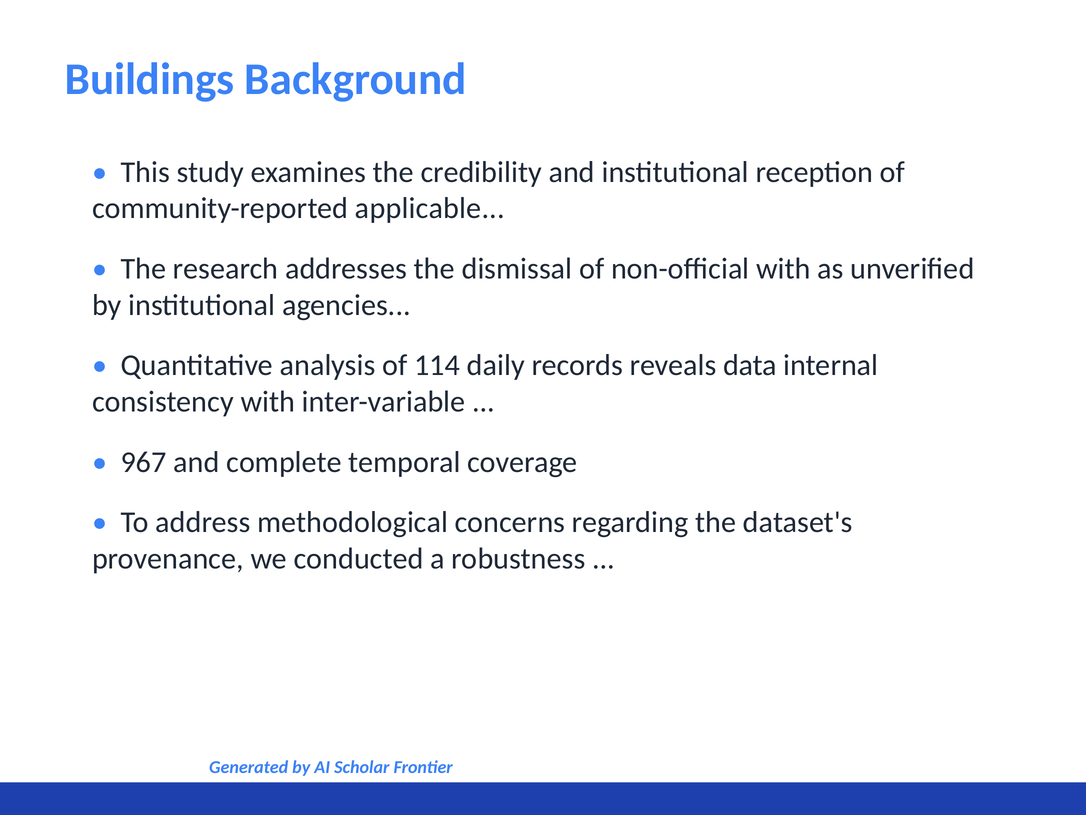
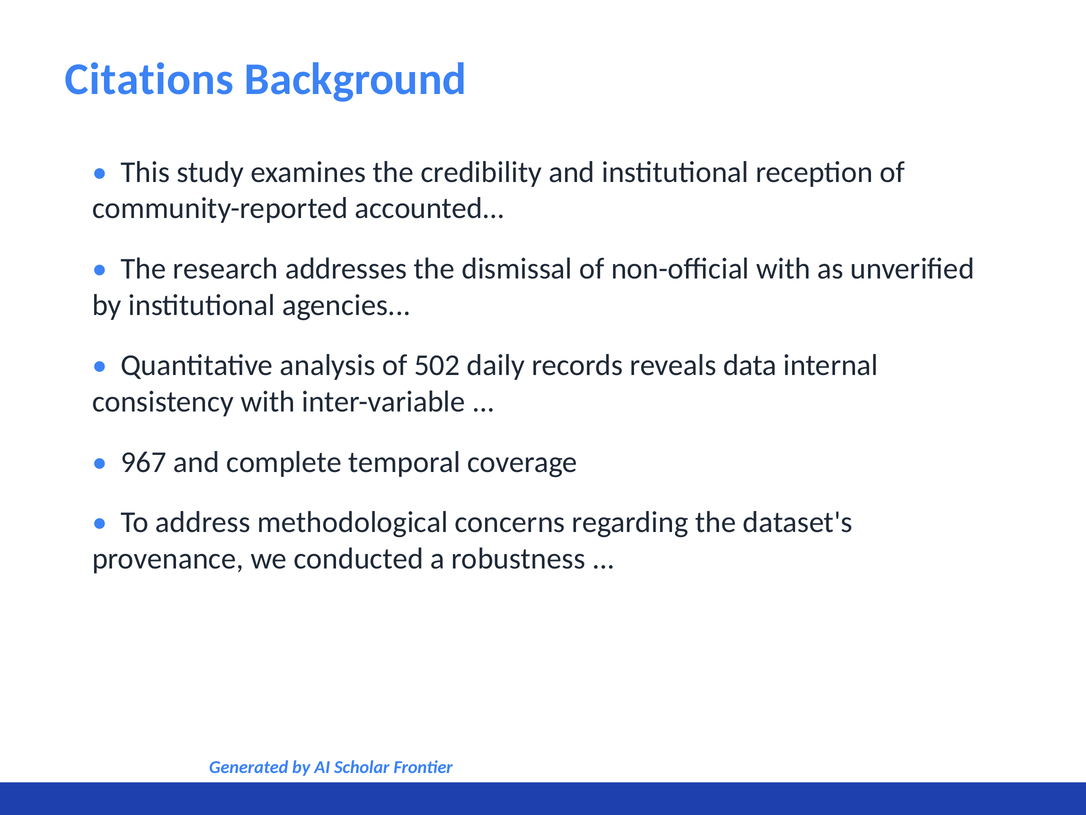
Buildings: Buildings -> Citations (149, 79)
applicable: applicable -> accounted (430, 208)
114: 114 -> 502 (437, 365)
